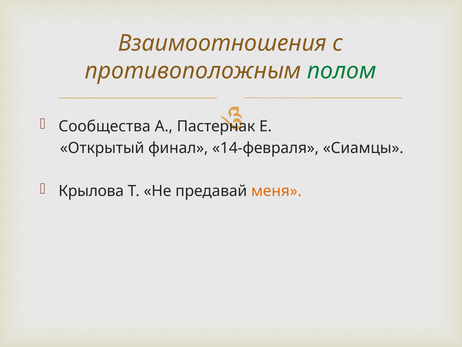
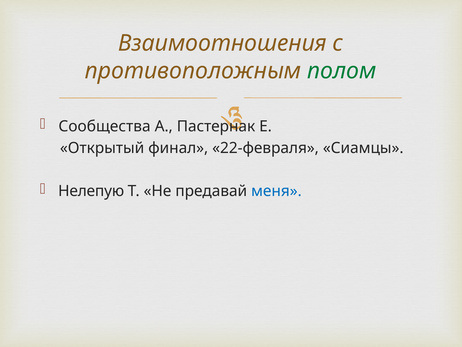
14-февраля: 14-февраля -> 22-февраля (266, 148)
Крылова: Крылова -> Нелепую (91, 191)
меня colour: orange -> blue (276, 191)
